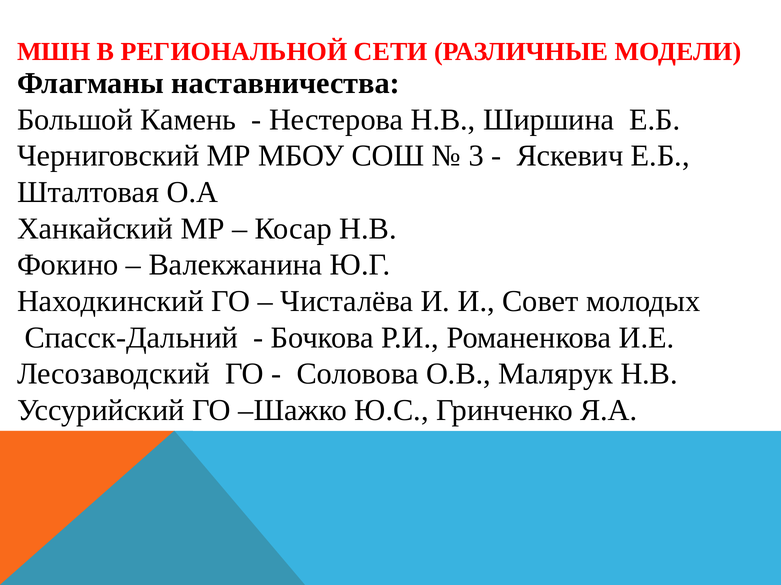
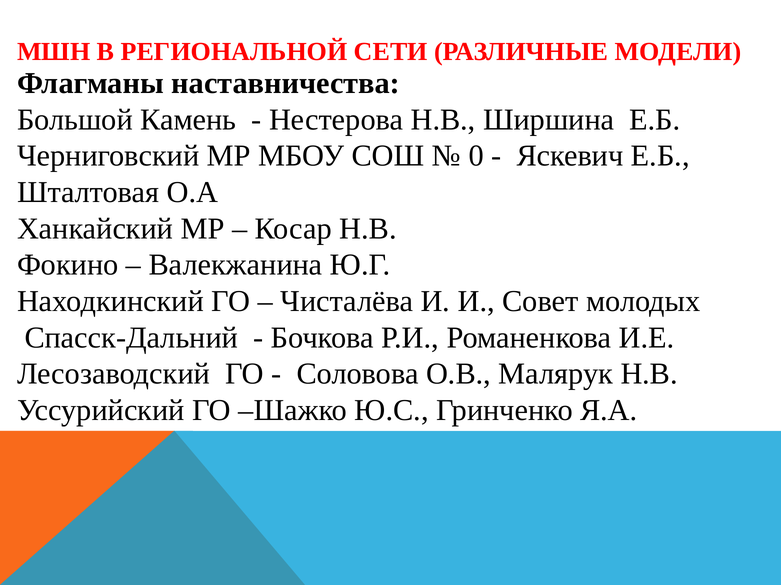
3: 3 -> 0 (476, 156)
